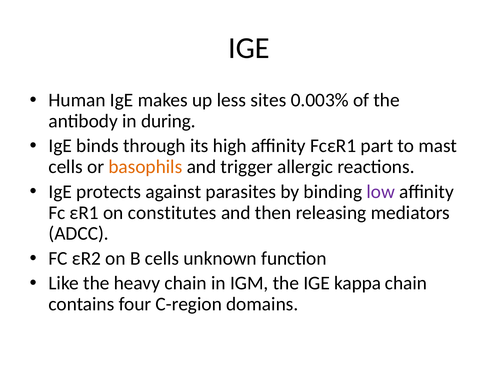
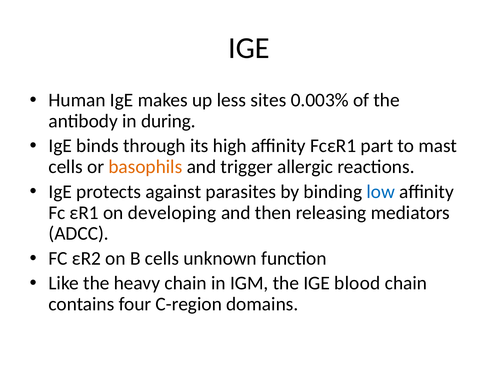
low colour: purple -> blue (381, 191)
constitutes: constitutes -> developing (172, 212)
kappa: kappa -> blood (357, 283)
